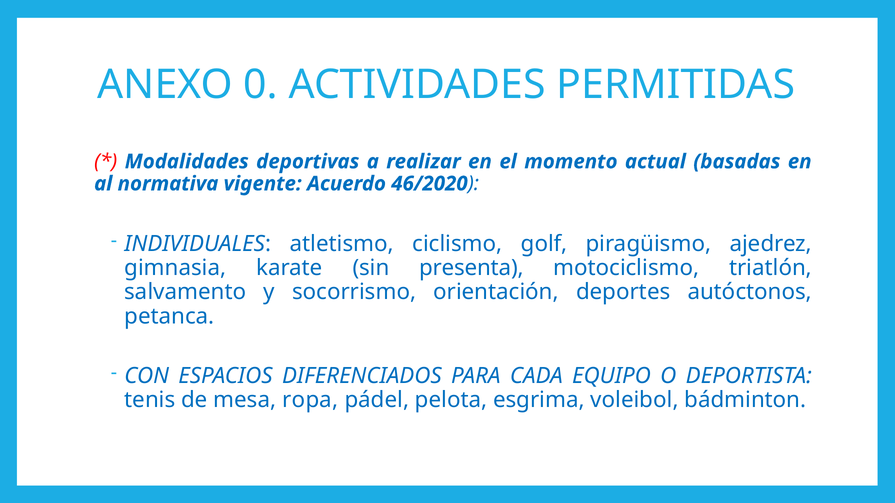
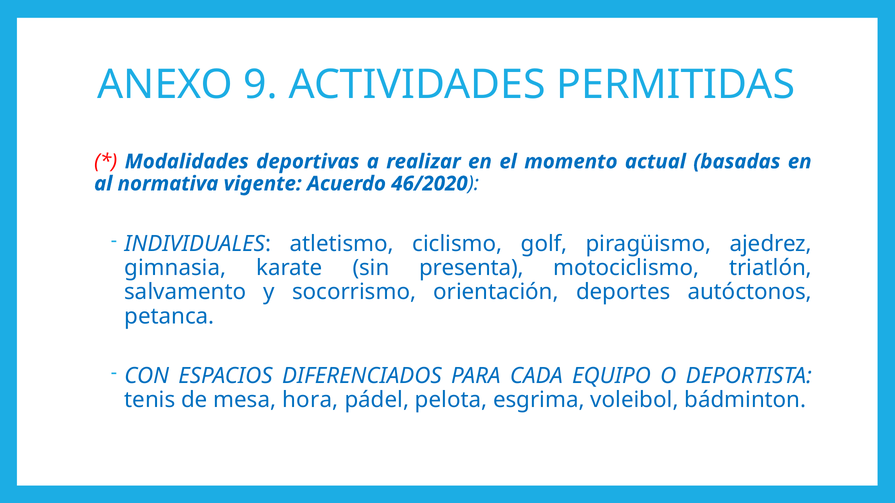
0: 0 -> 9 (261, 85)
ropa: ropa -> hora (310, 400)
